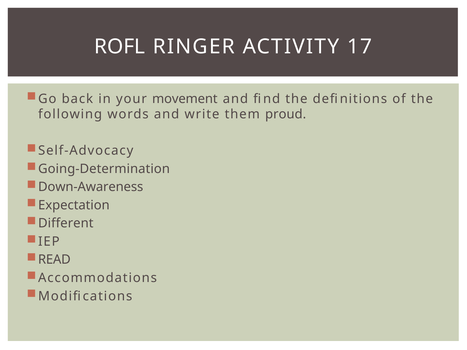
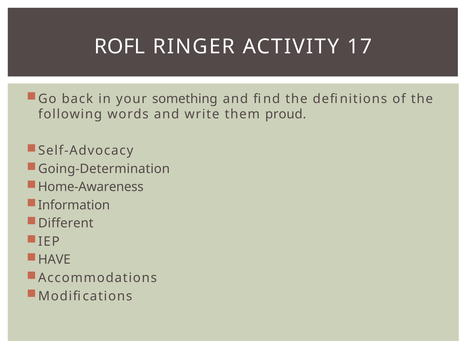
movement: movement -> something (185, 99)
Down-Awareness: Down-Awareness -> Home-Awareness (91, 187)
Expectation: Expectation -> Information (74, 205)
READ: READ -> HAVE (54, 260)
